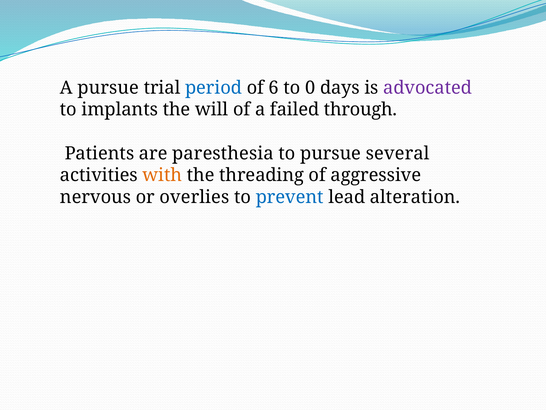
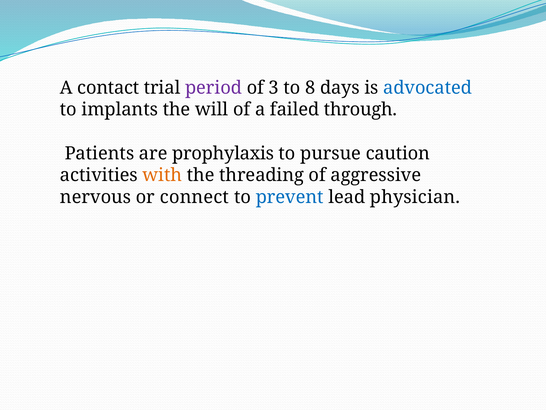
A pursue: pursue -> contact (108, 88)
period colour: blue -> purple (214, 88)
6: 6 -> 3 (274, 88)
0: 0 -> 8 (310, 88)
advocated colour: purple -> blue (428, 88)
paresthesia: paresthesia -> prophylaxis (223, 153)
several: several -> caution (398, 153)
overlies: overlies -> connect (194, 197)
alteration: alteration -> physician (415, 197)
